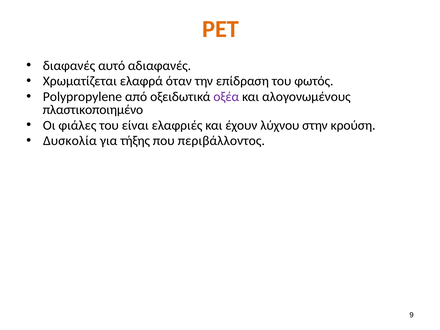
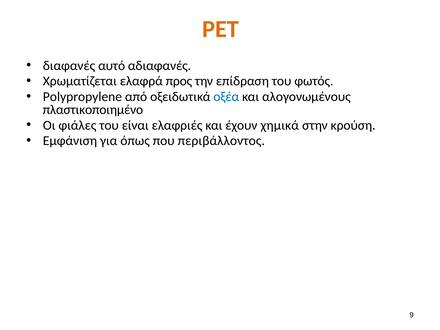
όταν: όταν -> προς (179, 81)
οξέα colour: purple -> blue (226, 97)
λύχνου: λύχνου -> χημικά (280, 125)
Δυσκολία: Δυσκολία -> Εμφάνιση (70, 141)
τήξης: τήξης -> όπως (135, 141)
